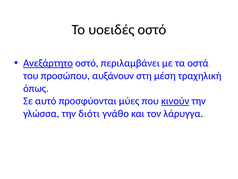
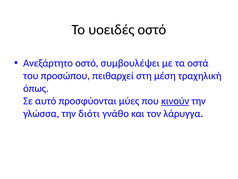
Ανεξάρτητο underline: present -> none (48, 63)
περιλαμβάνει: περιλαμβάνει -> συμβουλέψει (130, 63)
αυξάνουν: αυξάνουν -> πειθαρχεί (113, 76)
